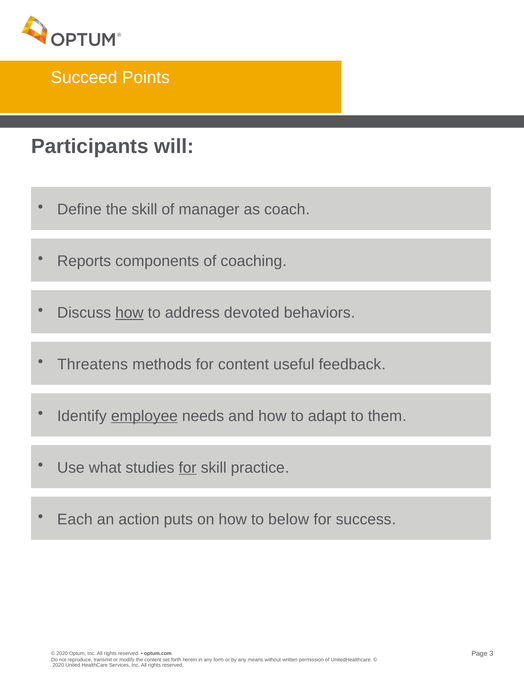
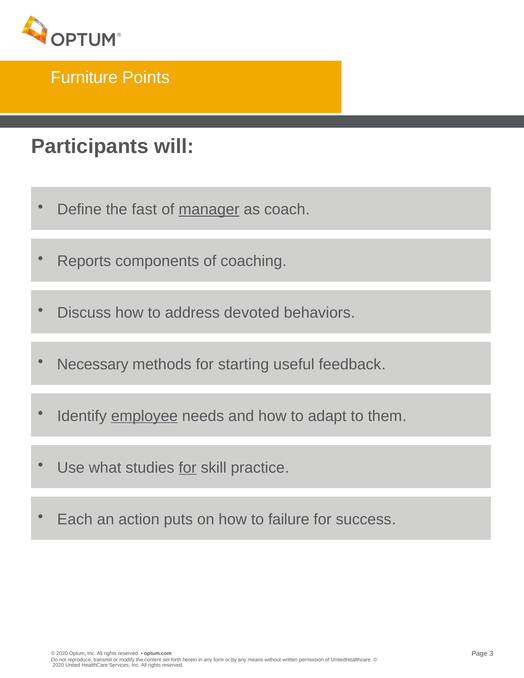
Succeed: Succeed -> Furniture (84, 77)
the skill: skill -> fast (144, 210)
manager underline: none -> present (209, 210)
how underline: present -> none (129, 313)
Threatens: Threatens -> Necessary (93, 364)
for content: content -> starting (244, 364)
below: below -> failure (289, 519)
